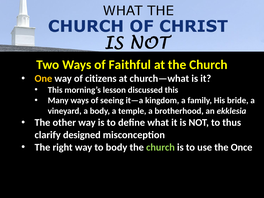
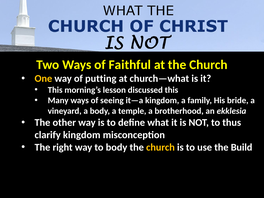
citizens: citizens -> putting (101, 79)
clarify designed: designed -> kingdom (82, 135)
church colour: light green -> yellow (160, 147)
Once: Once -> Build (242, 147)
